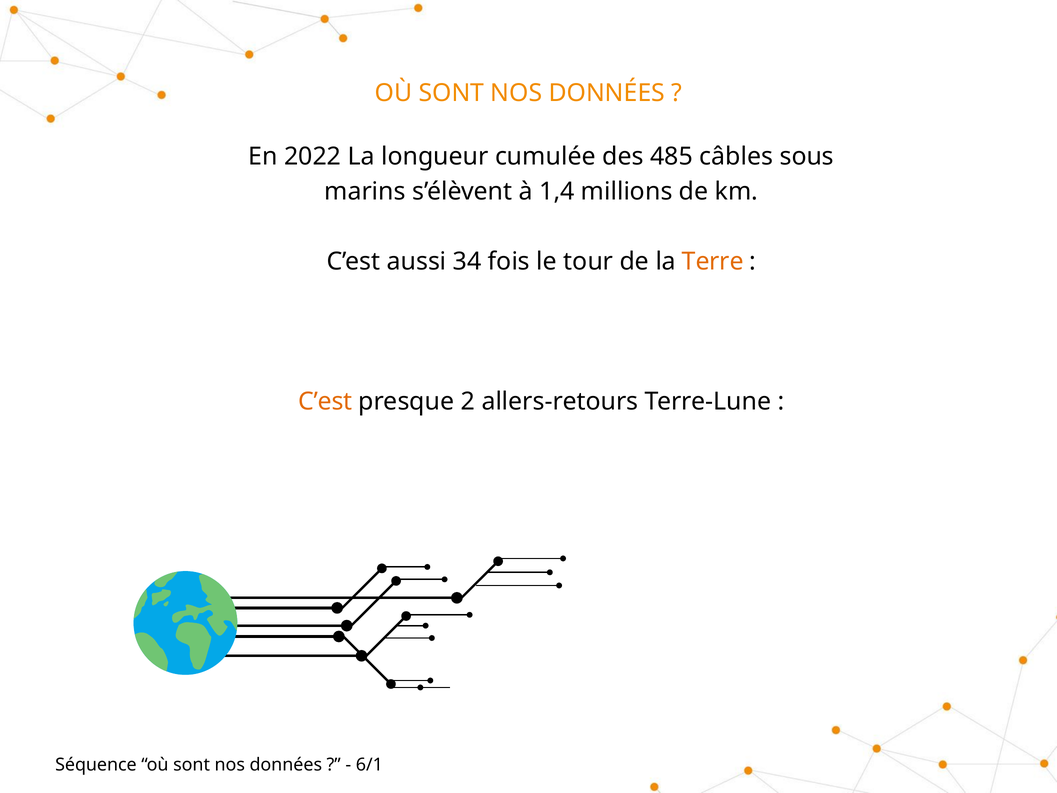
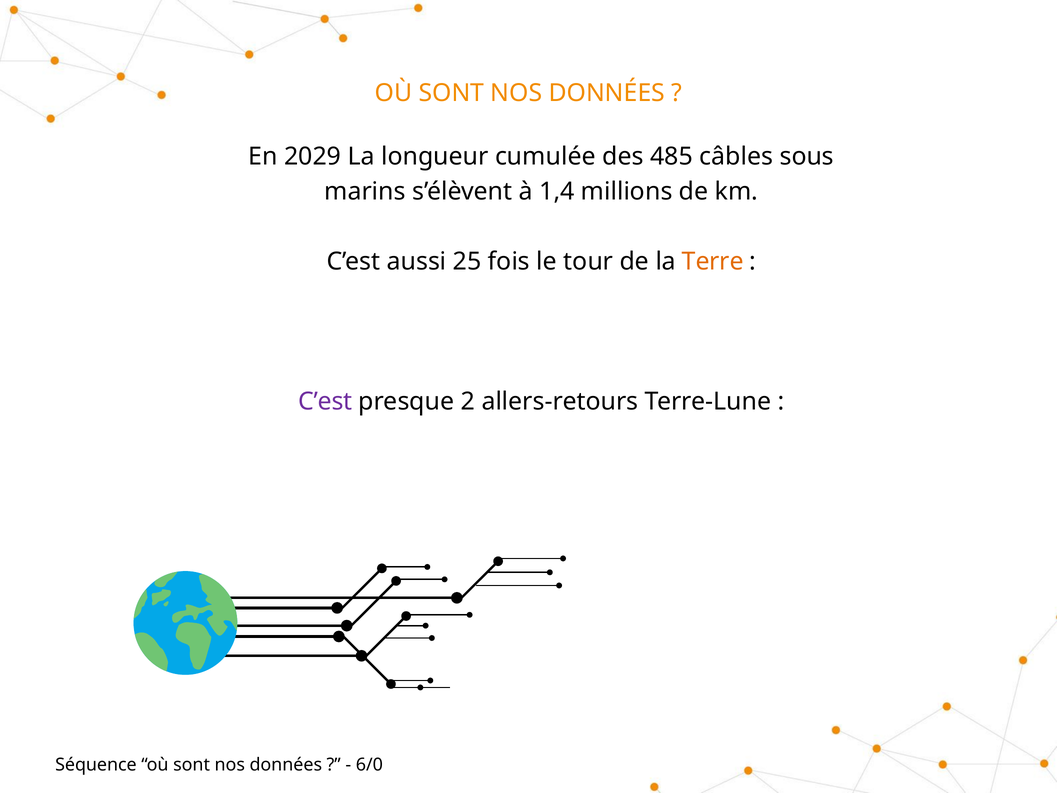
2022: 2022 -> 2029 (313, 156)
34: 34 -> 25 (467, 261)
C’est colour: orange -> purple (325, 401)
6/1: 6/1 -> 6/0 (369, 765)
